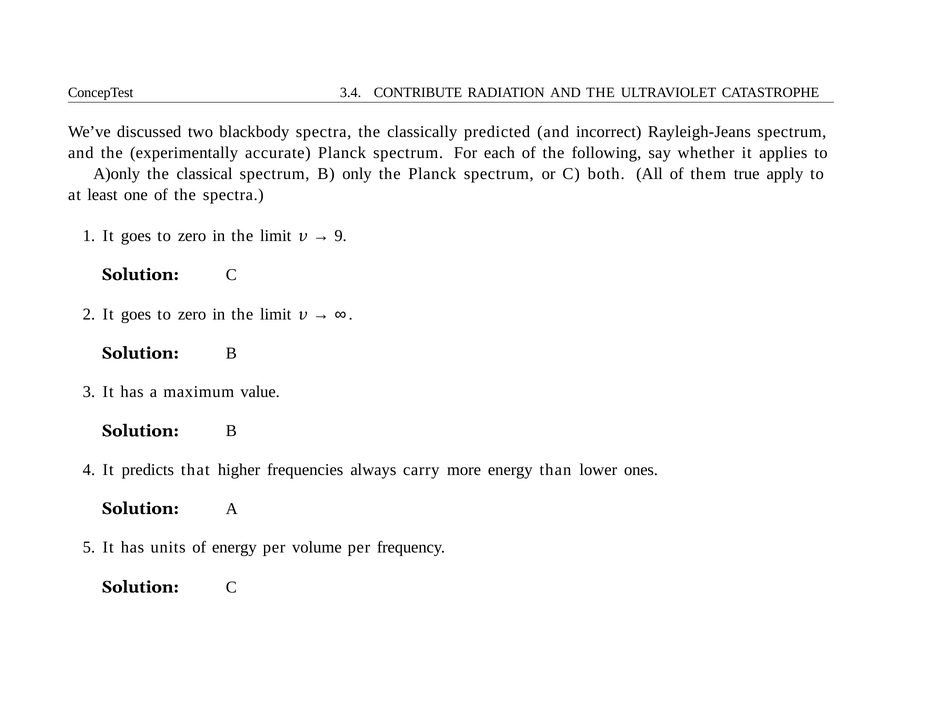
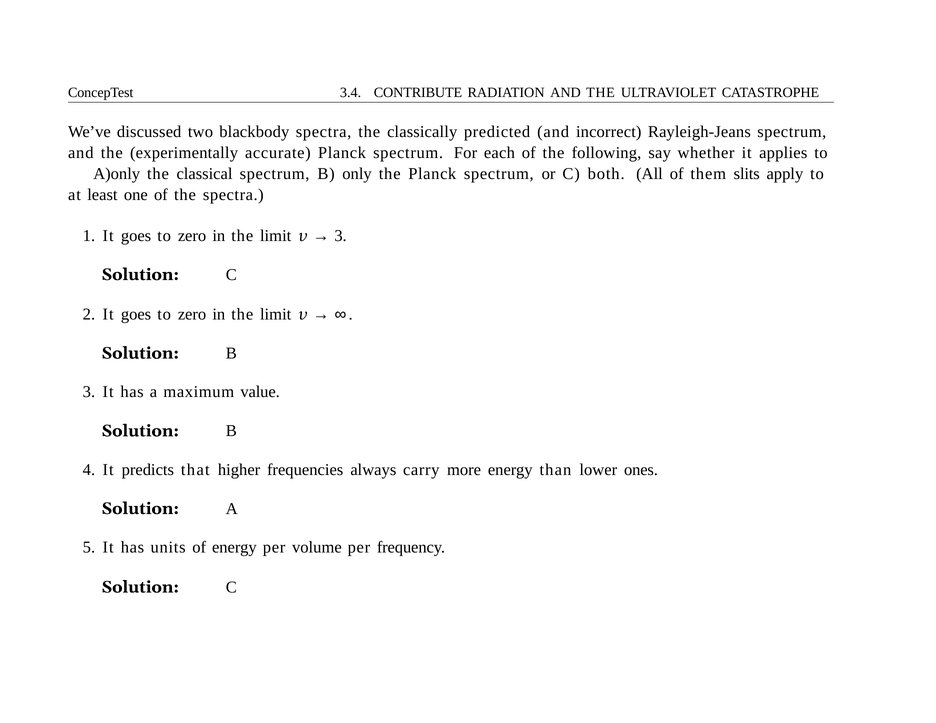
true: true -> slits (747, 174)
9: 9 -> 3 (341, 236)
